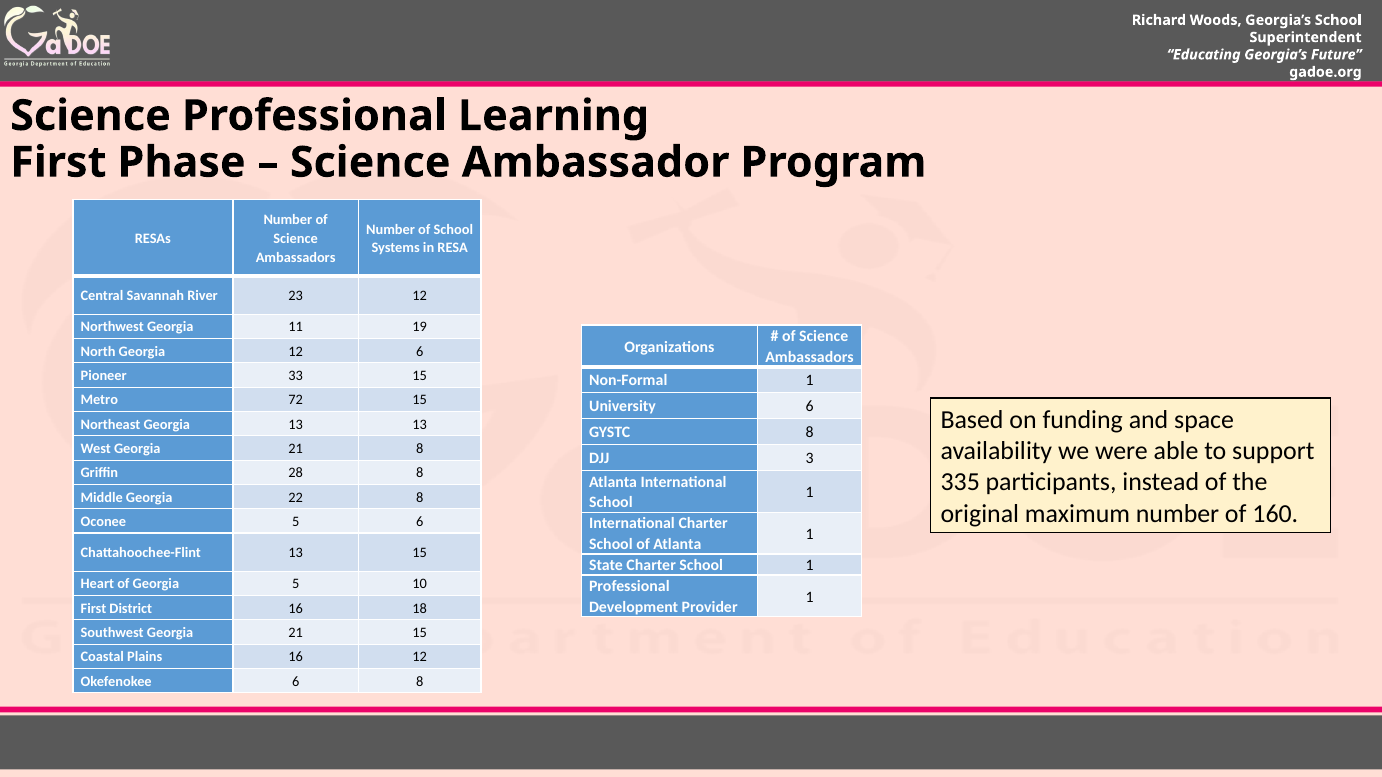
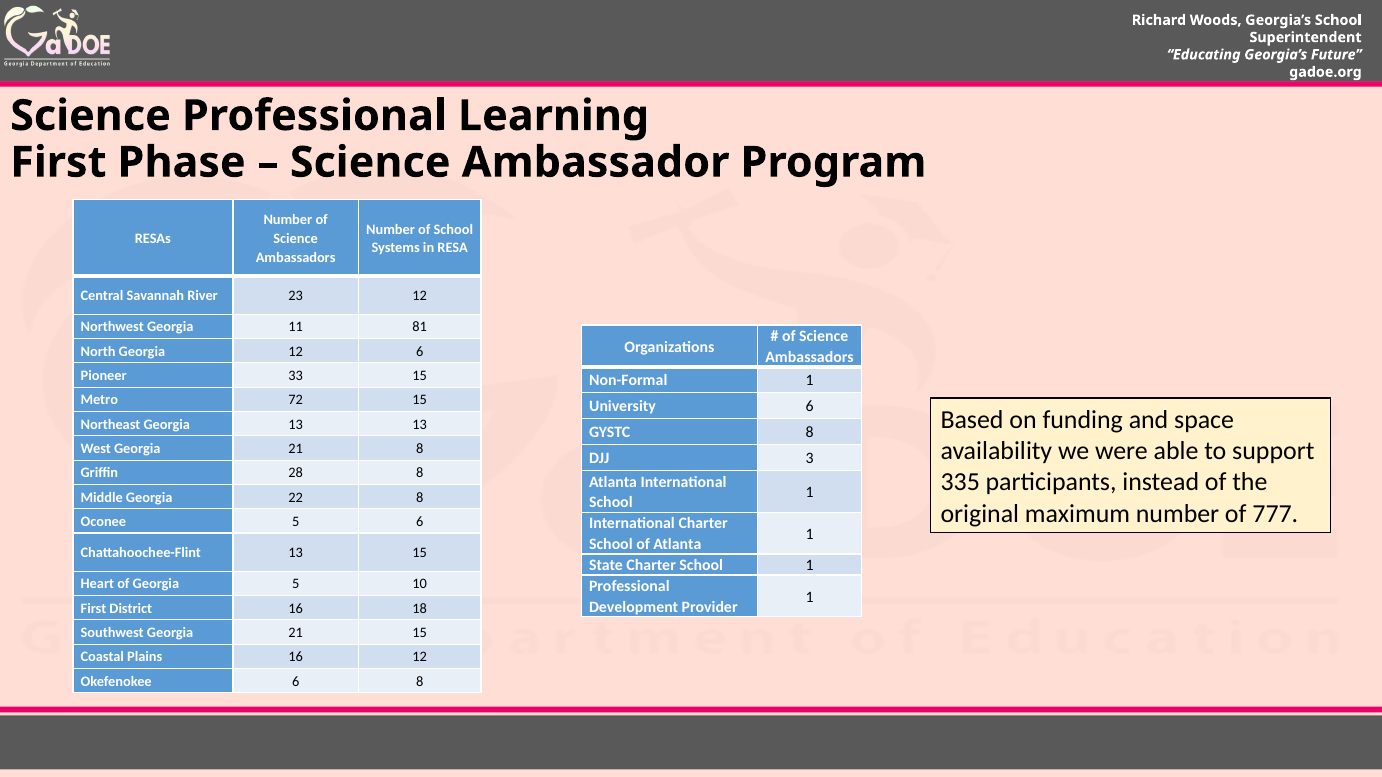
19: 19 -> 81 (420, 327)
160: 160 -> 777 (1275, 514)
